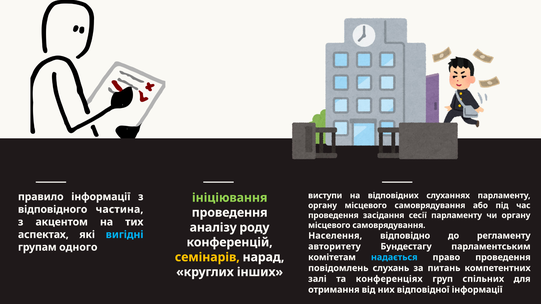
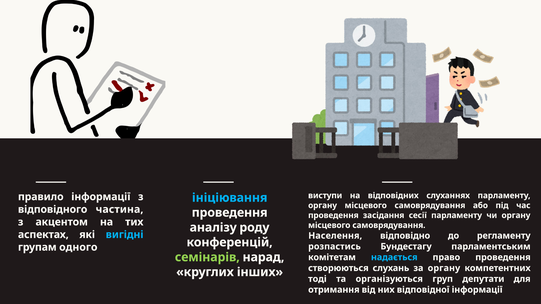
ініціювання colour: light green -> light blue (230, 198)
авторитету: авторитету -> розпастись (334, 247)
семінарів colour: yellow -> light green (207, 257)
повідомлень: повідомлень -> створюються (338, 268)
за питань: питань -> органу (444, 268)
залі: залі -> тоді (317, 279)
конференціях: конференціях -> організуються (389, 279)
спільних: спільних -> депутати (483, 279)
